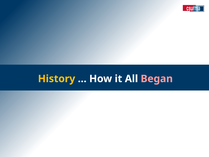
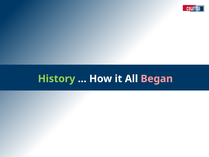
History colour: yellow -> light green (57, 79)
